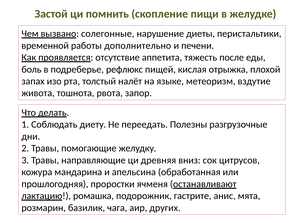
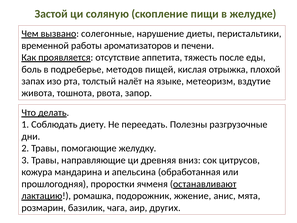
помнить: помнить -> соляную (107, 14)
дополнительно: дополнительно -> ароматизаторов (138, 45)
рефлюкс: рефлюкс -> методов (124, 69)
гастрите: гастрите -> жжение (193, 196)
